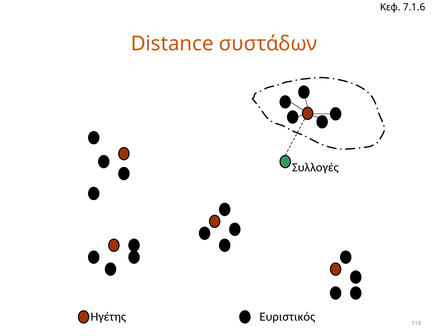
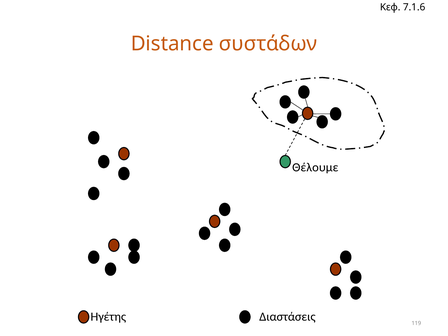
Συλλογές: Συλλογές -> Θέλουμε (315, 167)
Ευριστικός: Ευριστικός -> Διαστάσεις (287, 317)
